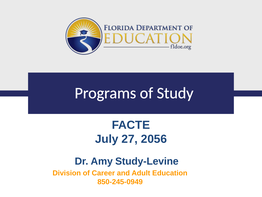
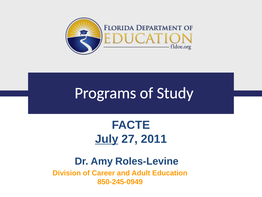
July underline: none -> present (107, 139)
2056: 2056 -> 2011 (154, 139)
Study-Levine: Study-Levine -> Roles-Levine (147, 161)
